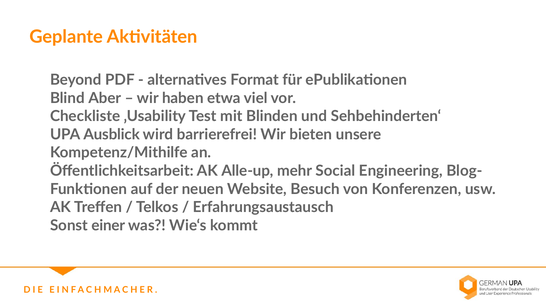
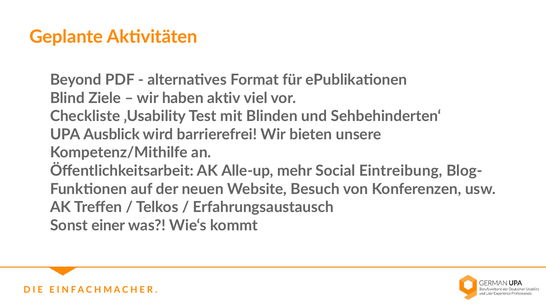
Aber: Aber -> Ziele (105, 98)
etwa: etwa -> aktiv (224, 98)
Engineering: Engineering -> Eintreibung (401, 171)
